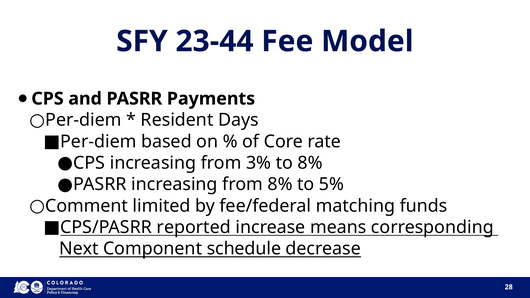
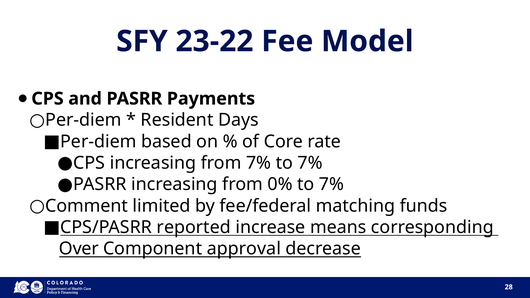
23-44: 23-44 -> 23-22 (214, 41)
from 3%: 3% -> 7% (259, 163)
8%: 8% -> 7% (310, 163)
from 8%: 8% -> 0% (280, 184)
5%: 5% -> 7% (331, 184)
Next: Next -> Over (79, 249)
schedule: schedule -> approval (244, 249)
